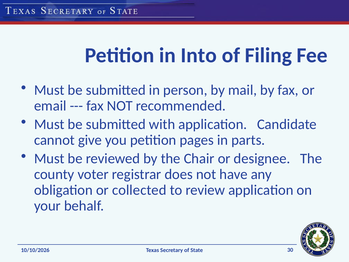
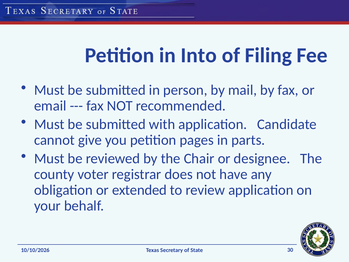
collected: collected -> extended (139, 190)
